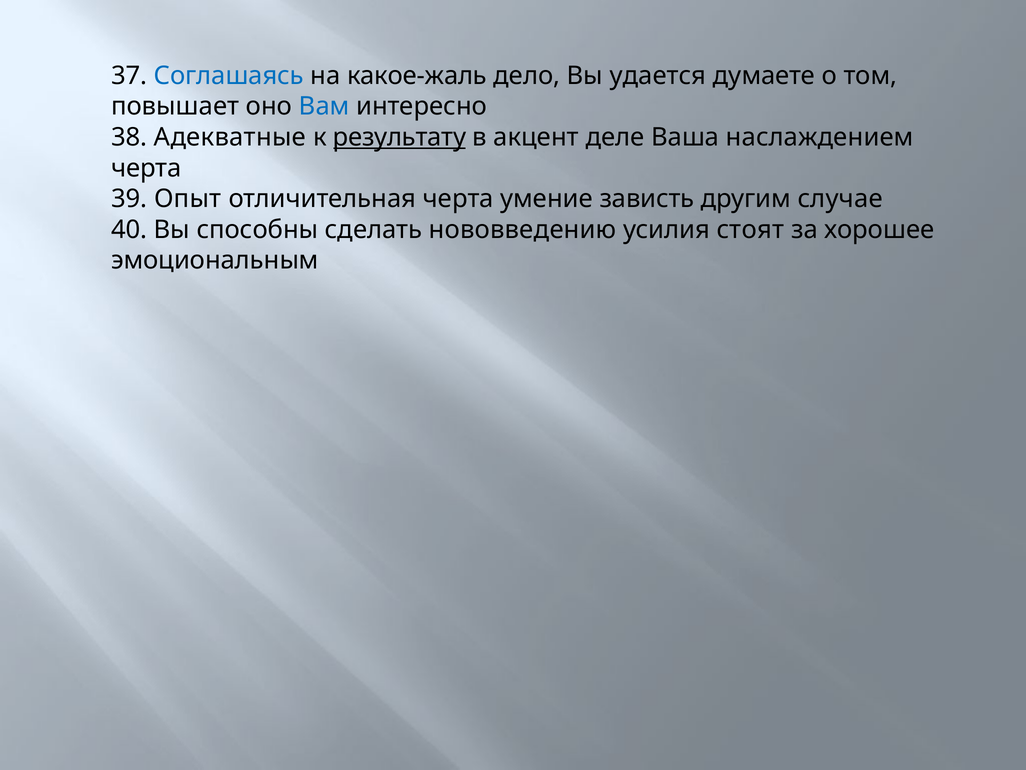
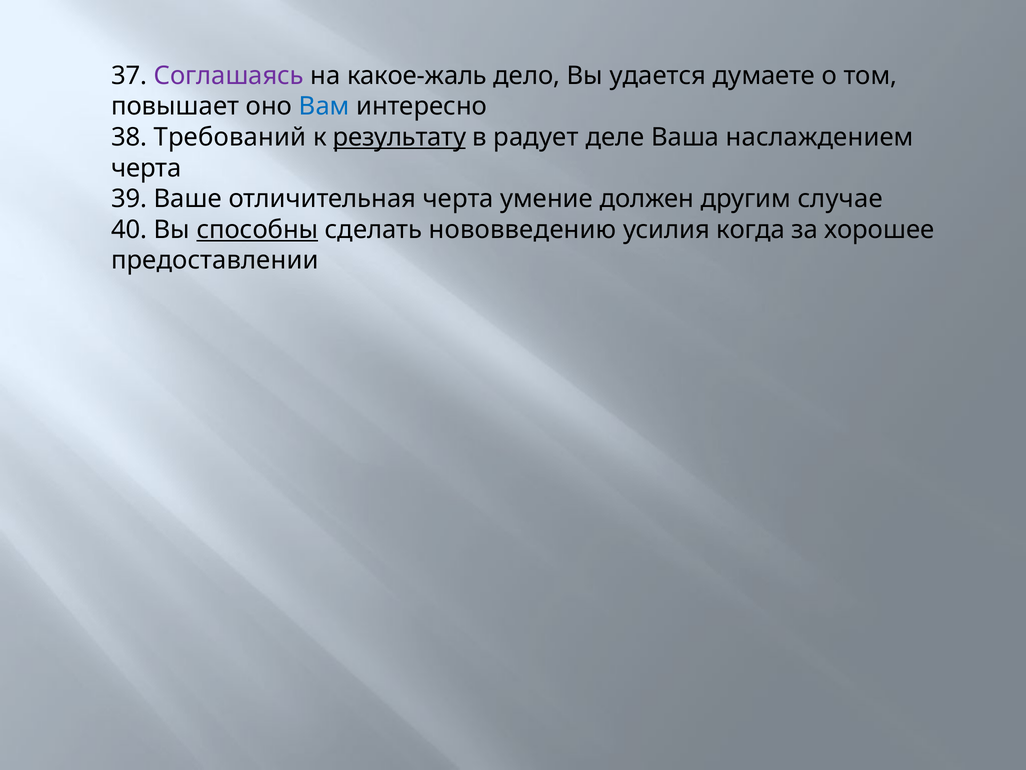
Соглашаясь colour: blue -> purple (229, 76)
Адекватные: Адекватные -> Требований (230, 137)
акцент: акцент -> радует (536, 137)
Опыт: Опыт -> Ваше (188, 199)
зависть: зависть -> должен (647, 199)
способны underline: none -> present (257, 230)
стоят: стоят -> когда (751, 230)
эмоциональным: эмоциональным -> предоставлении (215, 260)
